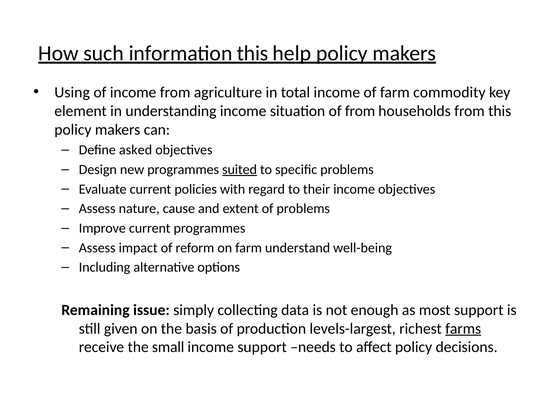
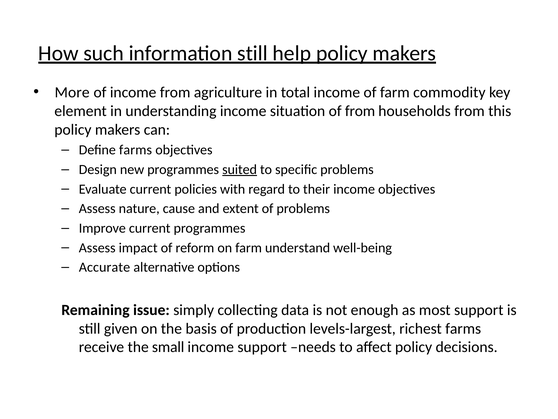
information this: this -> still (253, 53)
Using: Using -> More (72, 92)
Define asked: asked -> farms (136, 150)
Including: Including -> Accurate (104, 267)
farms underline: present -> none (463, 328)
